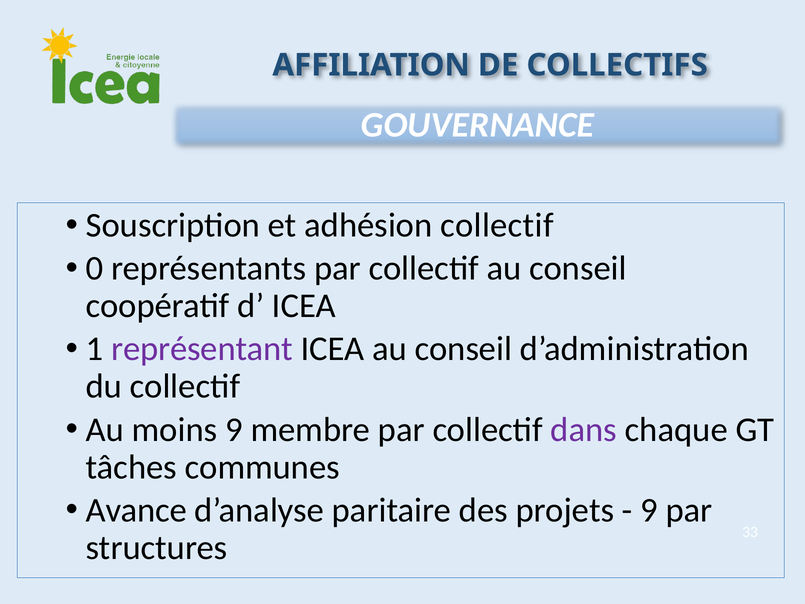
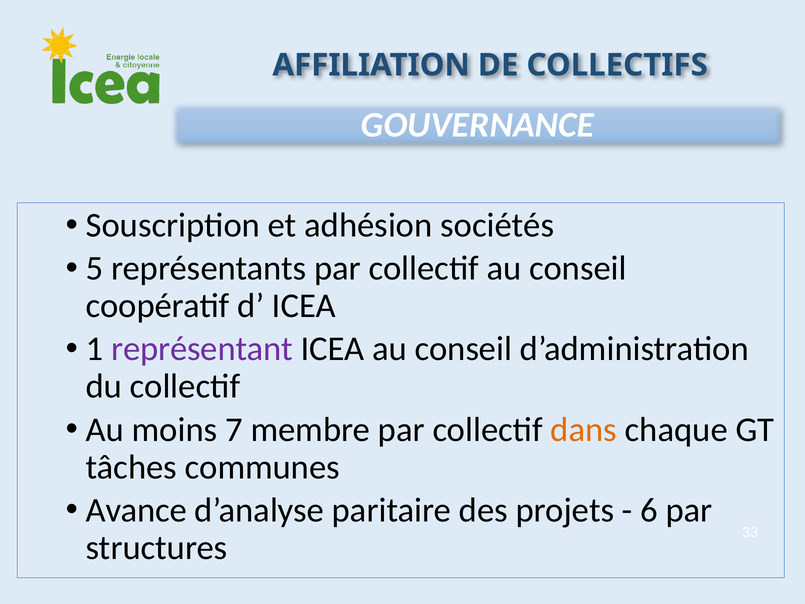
adhésion collectif: collectif -> sociétés (497, 225)
0: 0 -> 5 (95, 268)
moins 9: 9 -> 7 (234, 429)
dans colour: purple -> orange (584, 429)
9: 9 -> 6 (649, 510)
